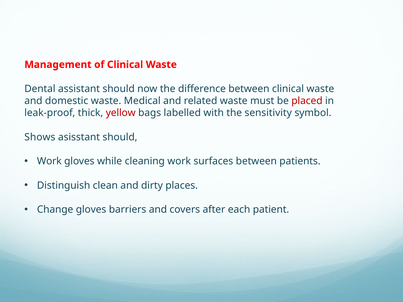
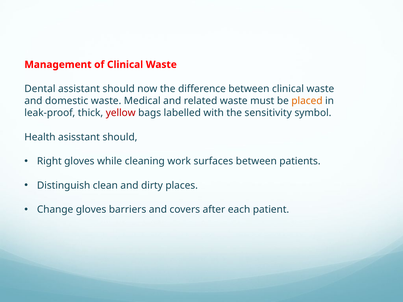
placed colour: red -> orange (307, 101)
Shows: Shows -> Health (40, 137)
Work: Work -> Right (49, 161)
